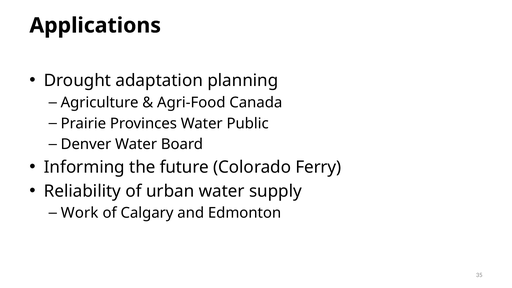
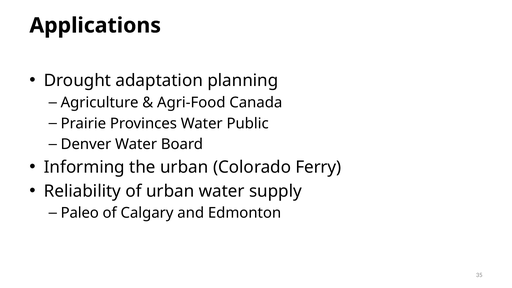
the future: future -> urban (184, 167)
Work: Work -> Paleo (80, 213)
